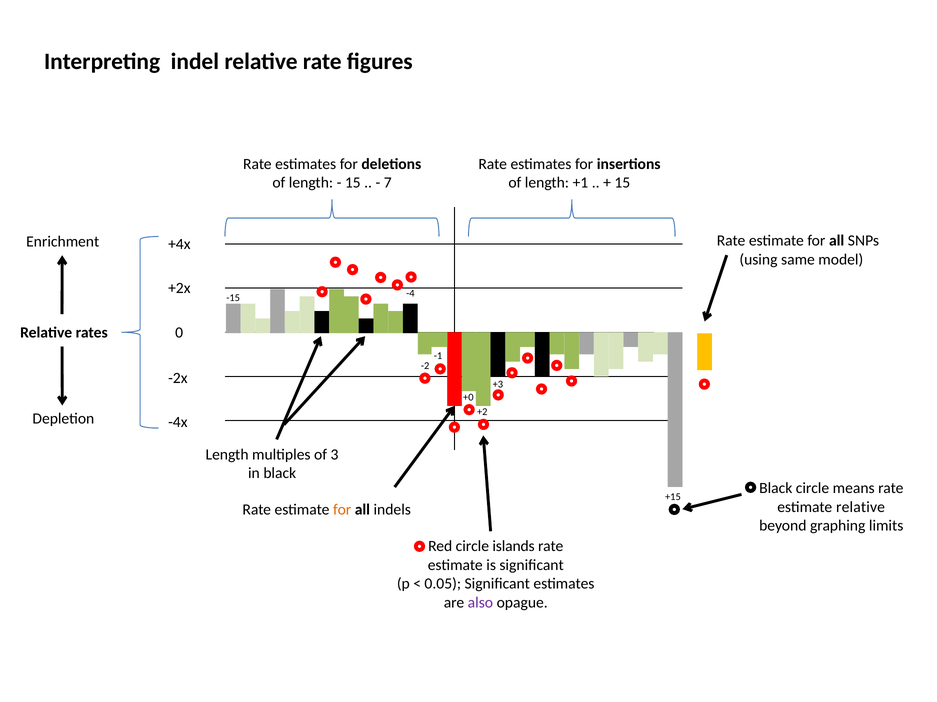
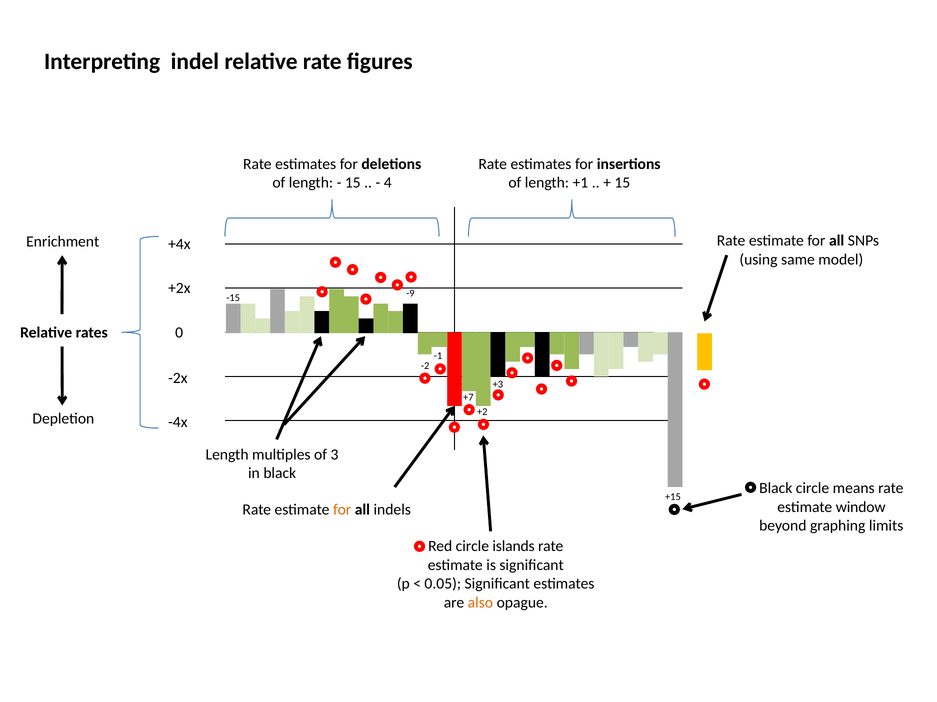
7: 7 -> 4 (388, 183)
-4: -4 -> -9 (410, 293)
+0: +0 -> +7 (468, 398)
estimate relative: relative -> window (861, 508)
also colour: purple -> orange (480, 603)
